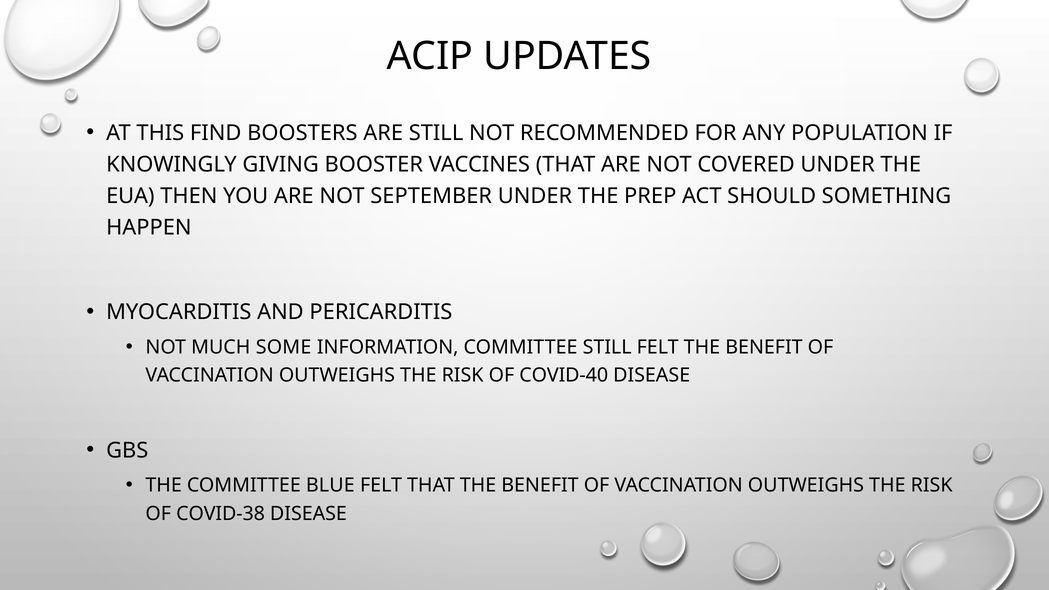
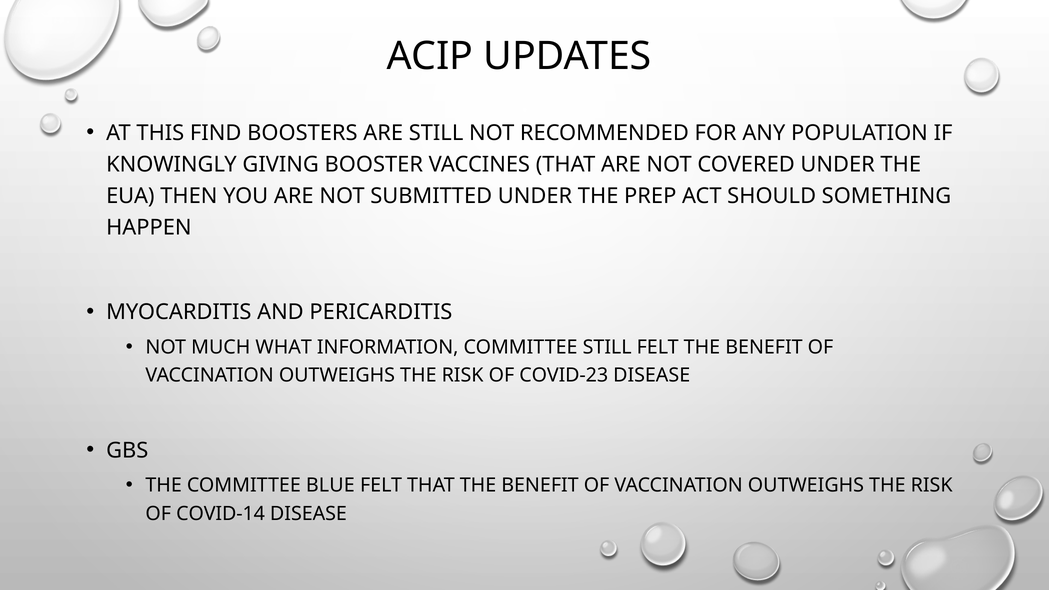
SEPTEMBER: SEPTEMBER -> SUBMITTED (431, 196)
SOME: SOME -> WHAT (284, 347)
COVID-40: COVID-40 -> COVID-23 (564, 375)
COVID-38: COVID-38 -> COVID-14 (221, 514)
